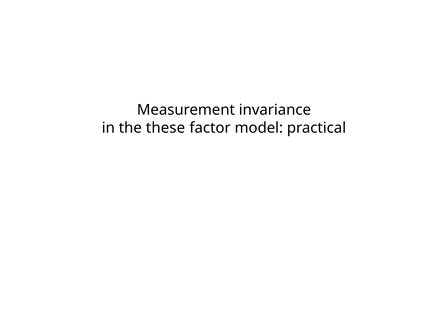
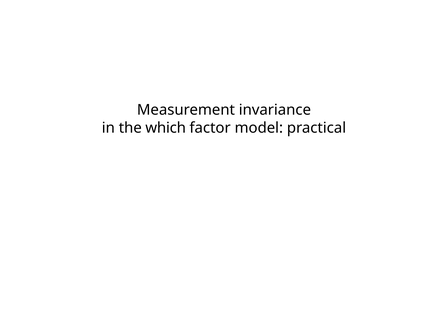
these: these -> which (166, 128)
